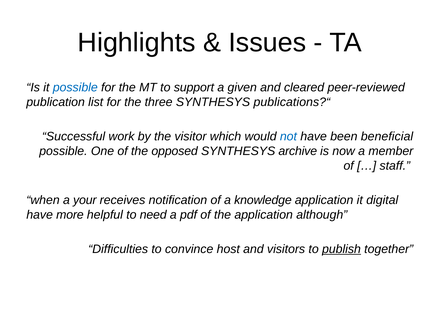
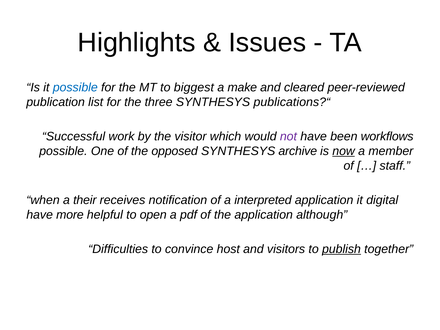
support: support -> biggest (194, 87)
given: given -> make (242, 87)
not colour: blue -> purple (288, 136)
beneficial: beneficial -> workflows (387, 136)
now underline: none -> present (344, 151)
your: your -> their (85, 200)
knowledge: knowledge -> interpreted (263, 200)
need: need -> open (153, 215)
